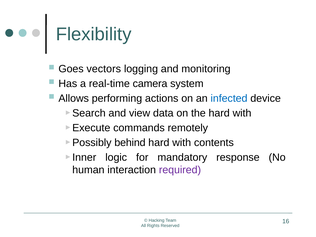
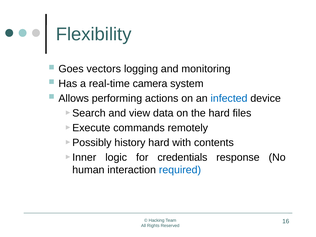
the hard with: with -> files (242, 113)
behind: behind -> history (130, 143)
mandatory: mandatory -> credentials (182, 157)
required colour: purple -> blue (180, 170)
